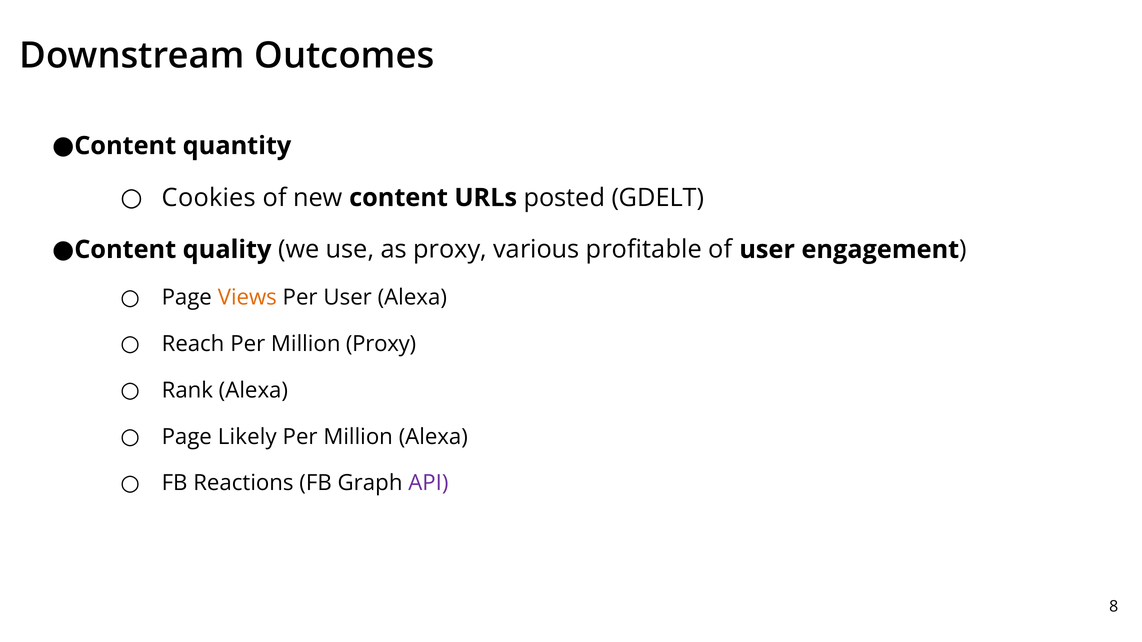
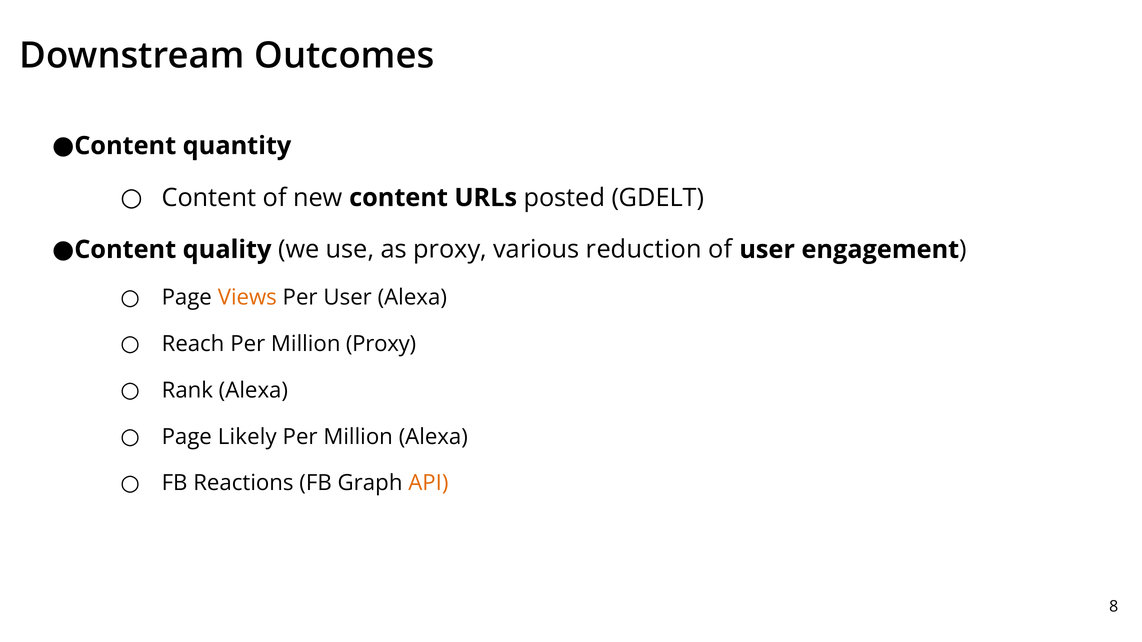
Cookies: Cookies -> Content (209, 198)
profitable: profitable -> reduction (644, 250)
API colour: purple -> orange (428, 483)
